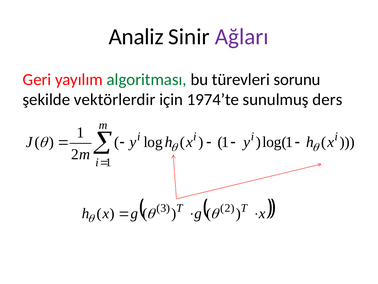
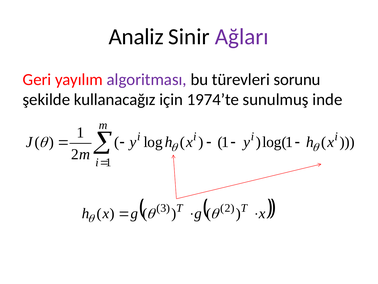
algoritması colour: green -> purple (147, 79)
vektörlerdir: vektörlerdir -> kullanacağız (115, 99)
ders: ders -> inde (327, 99)
